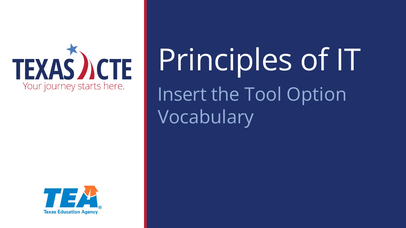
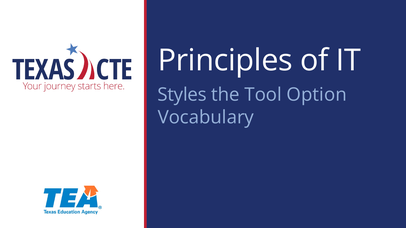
Insert: Insert -> Styles (182, 95)
